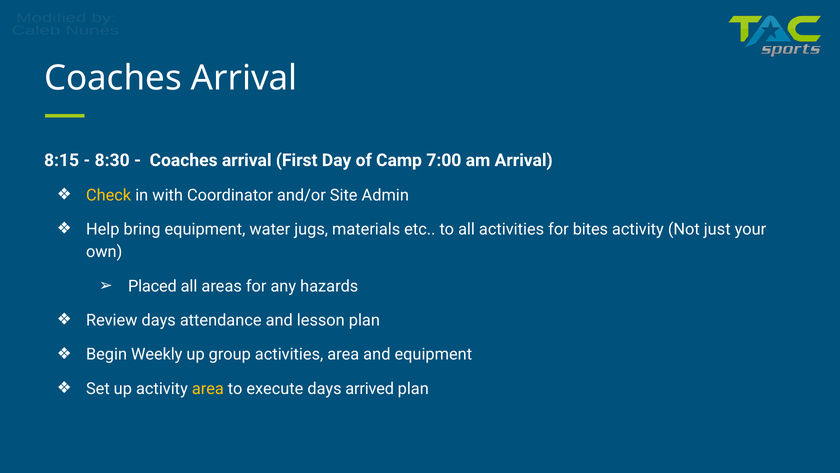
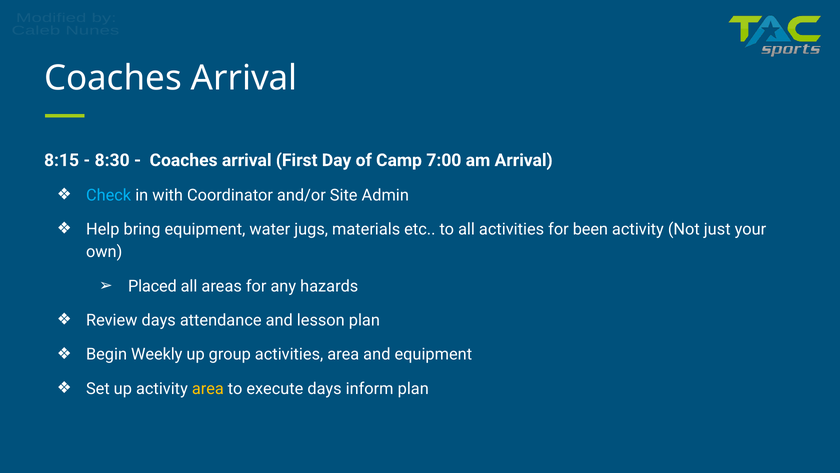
Check colour: yellow -> light blue (109, 195)
bites: bites -> been (590, 229)
arrived: arrived -> inform (370, 388)
